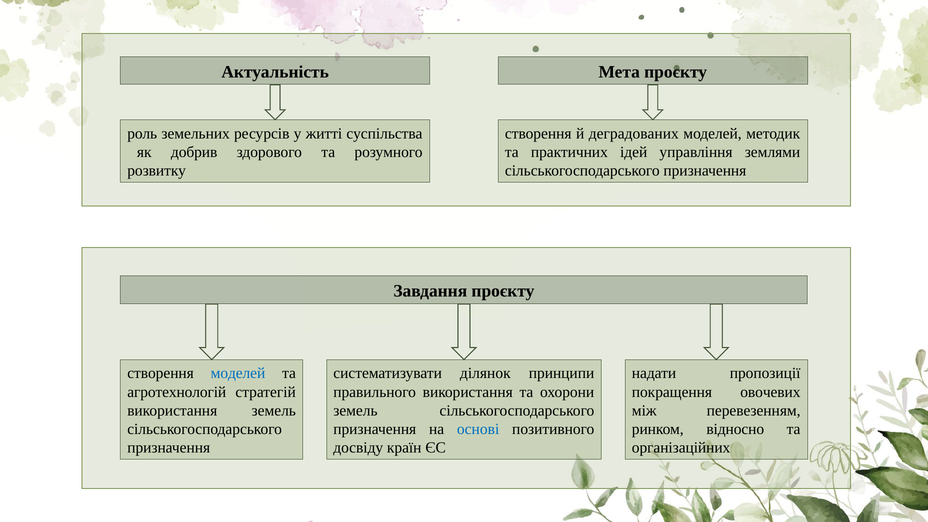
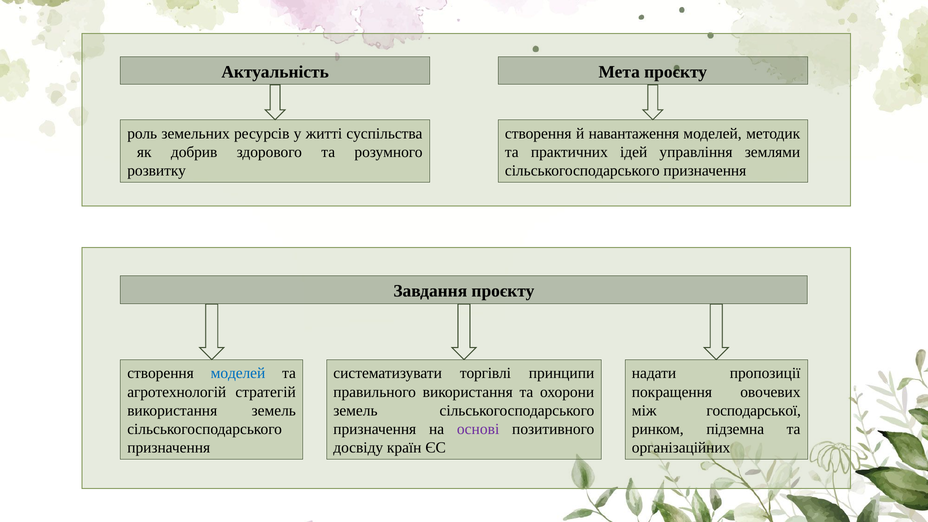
деградованих: деградованих -> навантаження (634, 134)
ділянок: ділянок -> торгівлі (485, 373)
перевезенням: перевезенням -> господарської (754, 410)
основі colour: blue -> purple (478, 429)
відносно: відносно -> підземна (735, 429)
